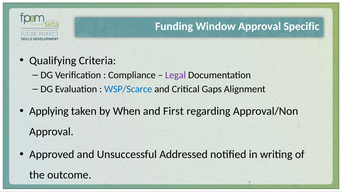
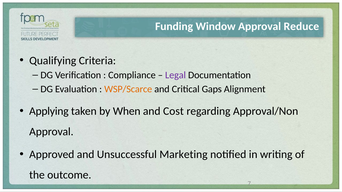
Specific: Specific -> Reduce (301, 26)
WSP/Scarce colour: blue -> orange (128, 89)
First: First -> Cost (173, 111)
Addressed: Addressed -> Marketing (184, 155)
